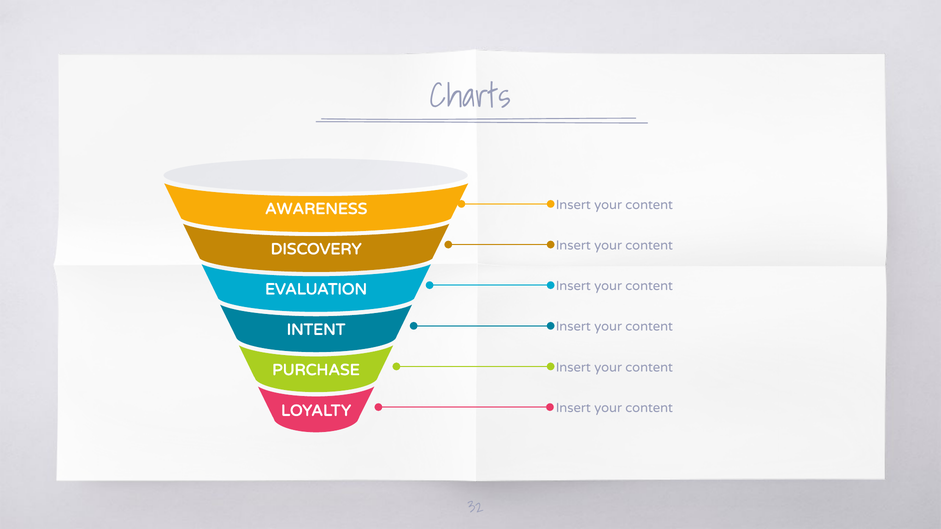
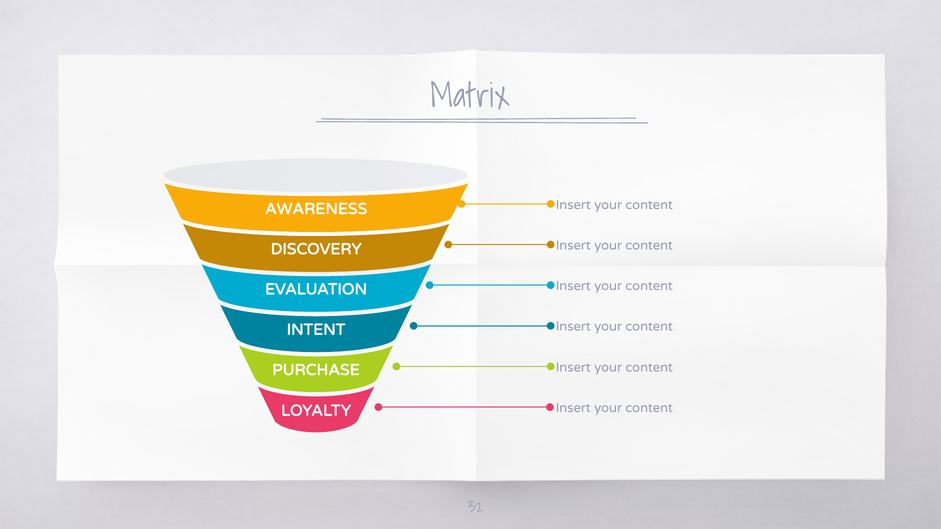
Charts: Charts -> Matrix (470, 96)
